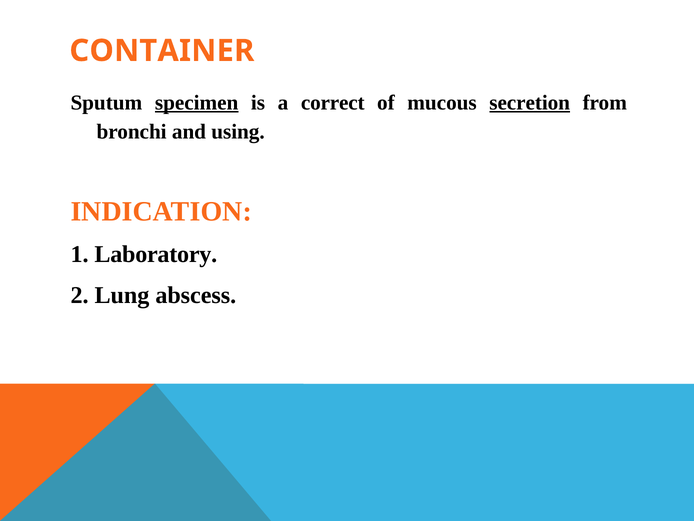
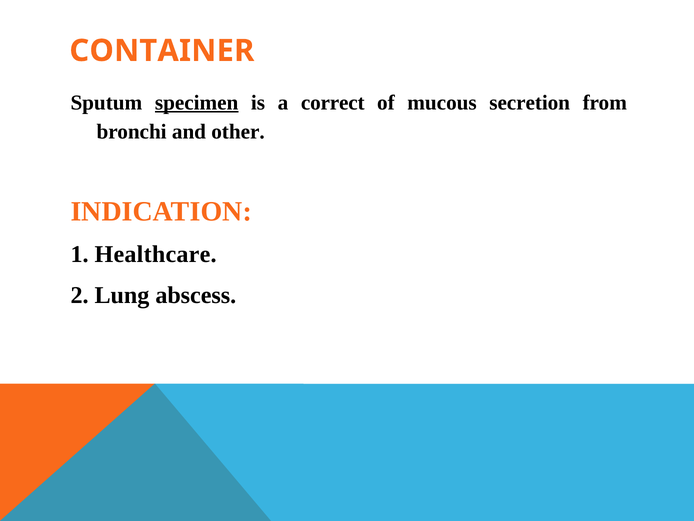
secretion underline: present -> none (530, 102)
using: using -> other (238, 132)
Laboratory: Laboratory -> Healthcare (156, 254)
